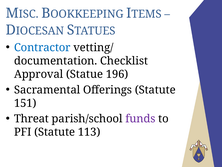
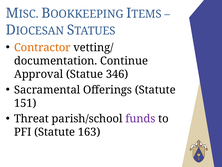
Contractor colour: blue -> orange (42, 47)
Checklist: Checklist -> Continue (124, 61)
196: 196 -> 346 (117, 74)
113: 113 -> 163 (89, 132)
